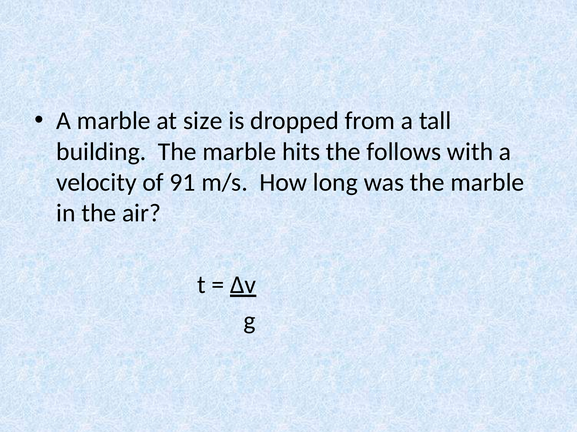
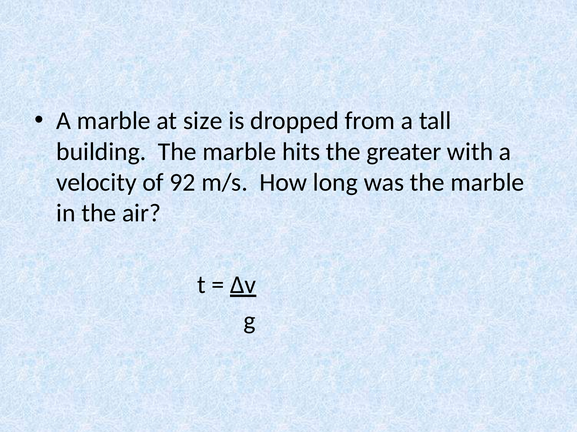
follows: follows -> greater (404, 152)
91: 91 -> 92 (183, 183)
